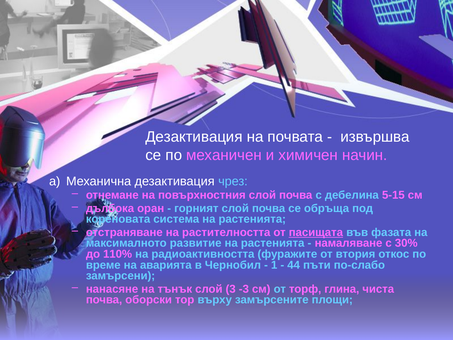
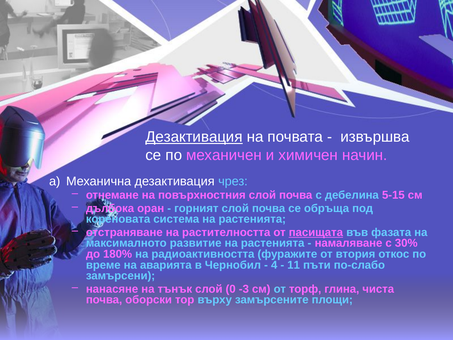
Дезактивация underline: none -> present (194, 137)
110%: 110% -> 180% (118, 254)
1: 1 -> 4 (274, 265)
44: 44 -> 11 (294, 265)
3: 3 -> 0 (231, 289)
